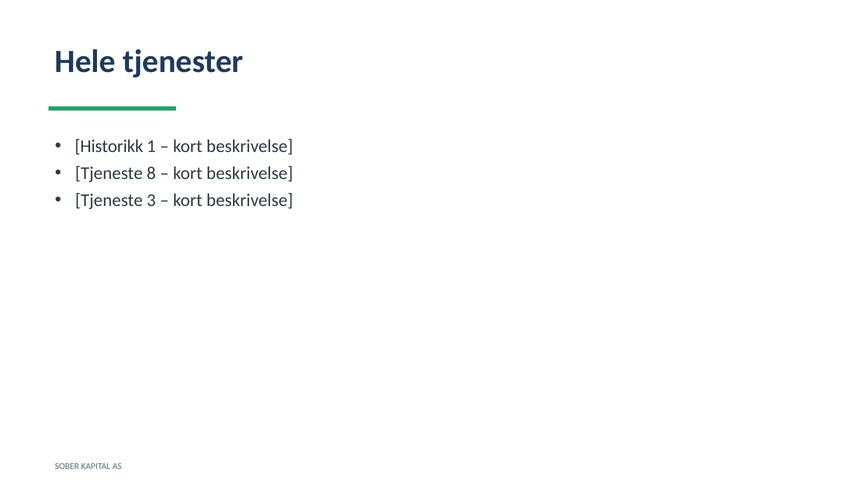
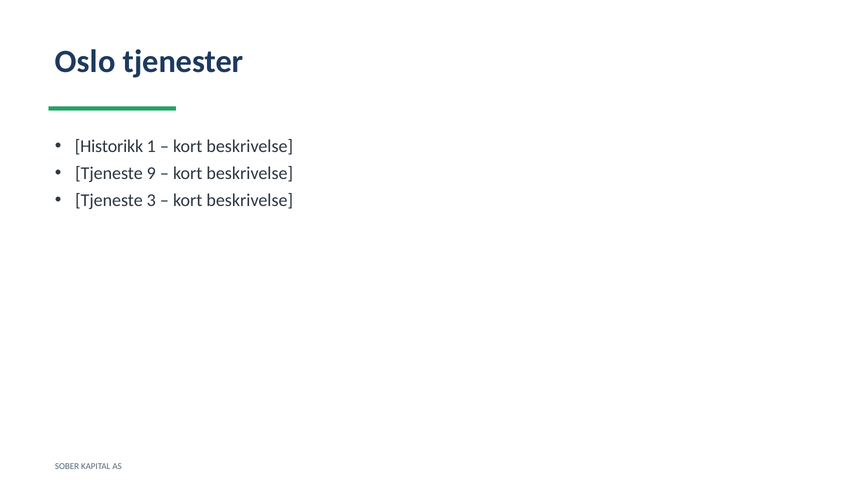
Hele: Hele -> Oslo (85, 62)
8: 8 -> 9 (151, 173)
